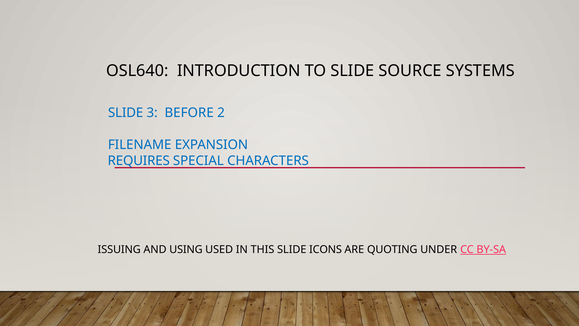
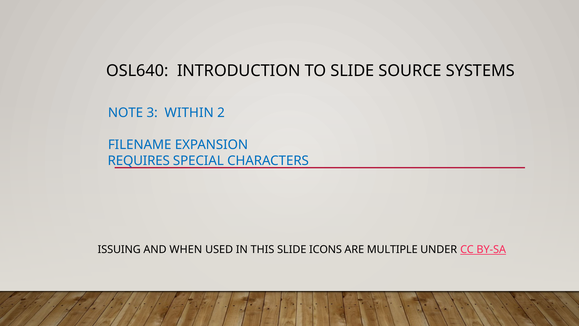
SLIDE: SLIDE -> NOTE (126, 113)
BEFORE: BEFORE -> WITHIN (189, 113)
USING: USING -> WHEN (186, 249)
QUOTING: QUOTING -> MULTIPLE (392, 249)
